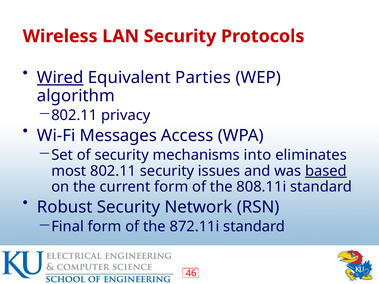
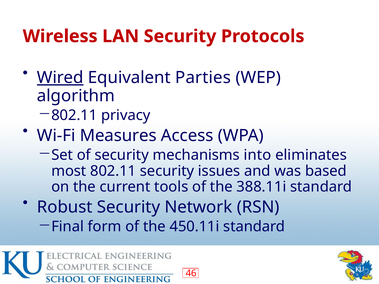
Messages: Messages -> Measures (118, 136)
based underline: present -> none (326, 171)
current form: form -> tools (171, 187)
808.11i: 808.11i -> 388.11i (261, 187)
872.11i: 872.11i -> 450.11i (194, 227)
